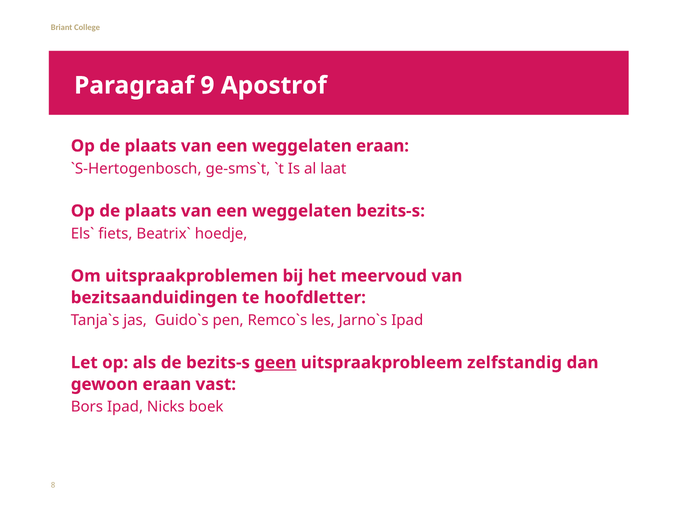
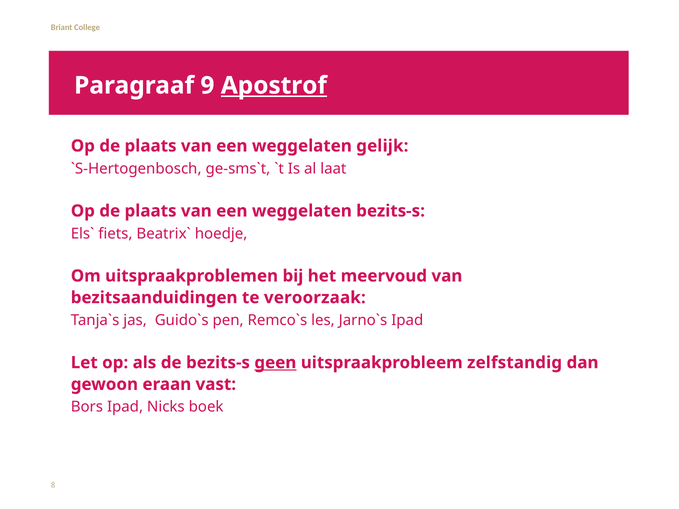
Apostrof underline: none -> present (274, 86)
weggelaten eraan: eraan -> gelijk (382, 146)
hoofdletter: hoofdletter -> veroorzaak (315, 298)
